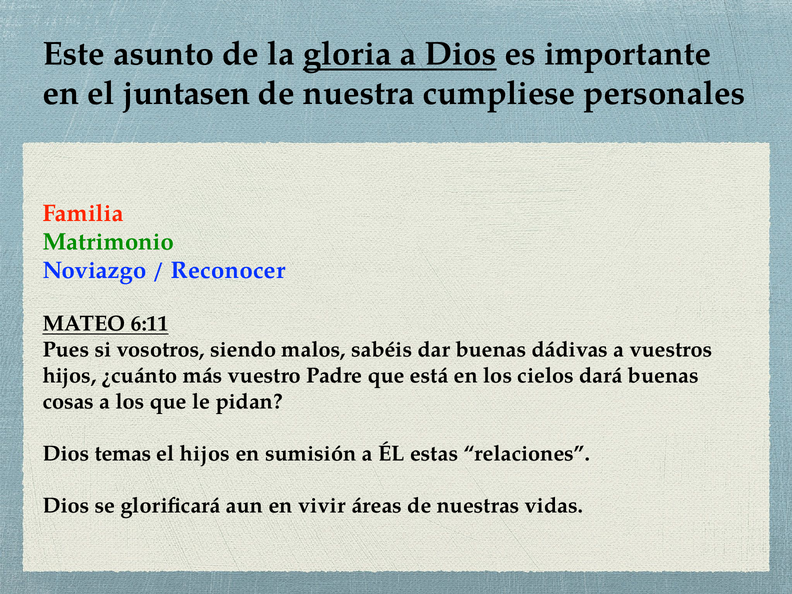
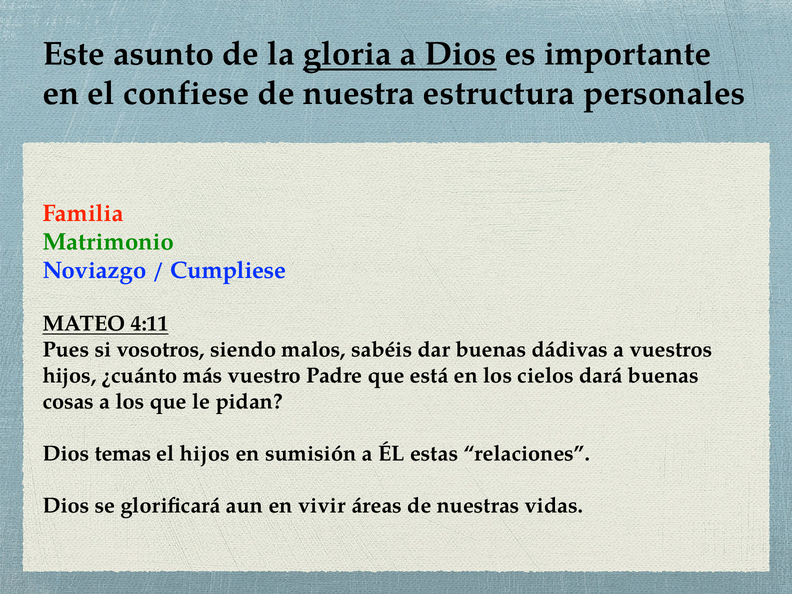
juntasen: juntasen -> confiese (186, 93)
cumpliese: cumpliese -> estructura (499, 93)
Reconocer: Reconocer -> Cumpliese (228, 271)
6:11: 6:11 -> 4:11 (150, 324)
